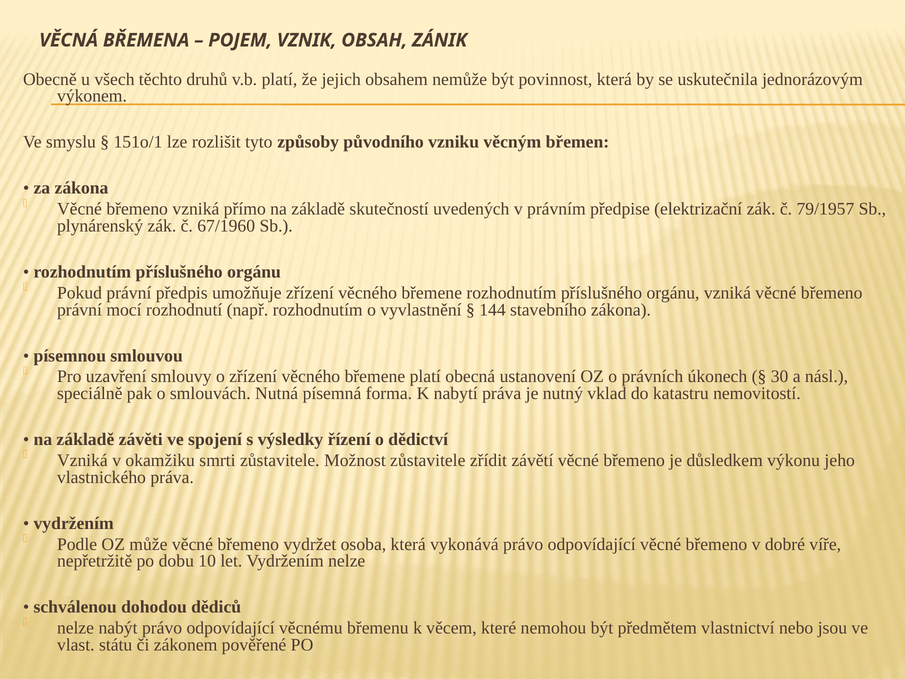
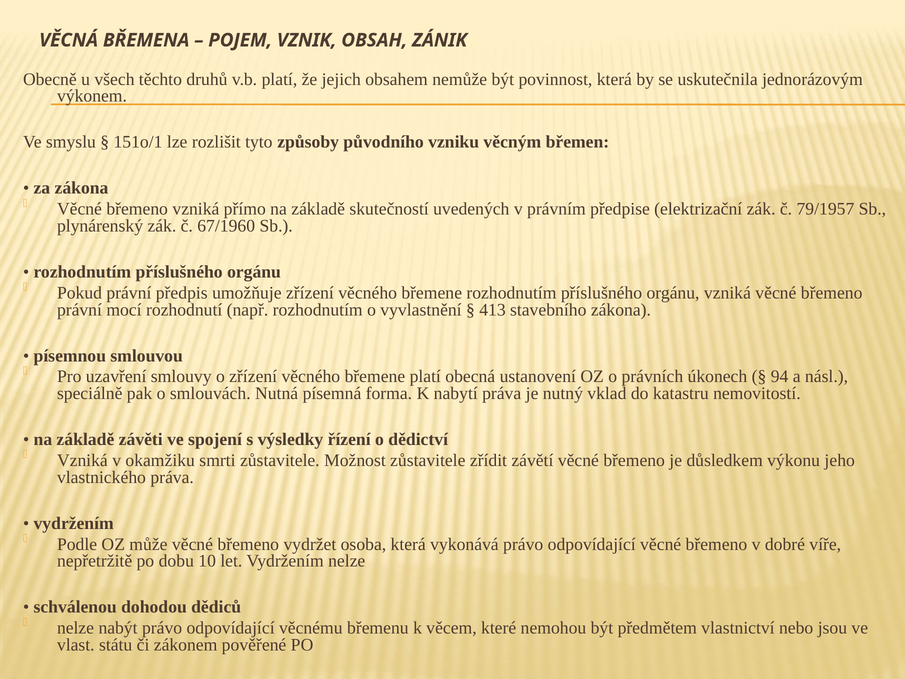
144: 144 -> 413 (492, 310)
30: 30 -> 94 (780, 376)
